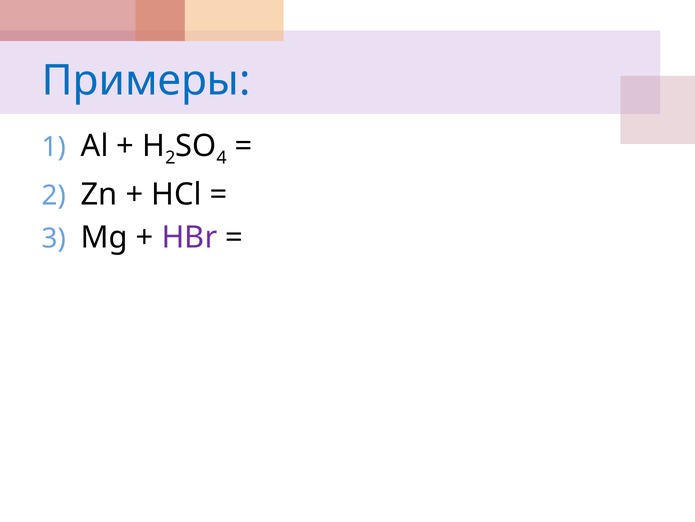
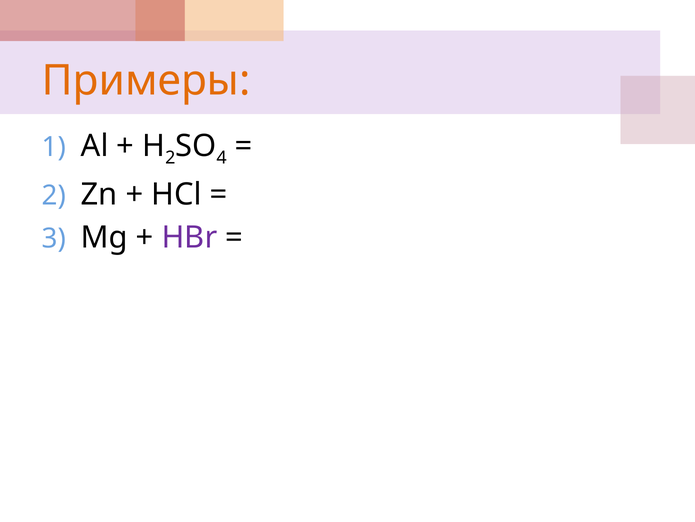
Примеры colour: blue -> orange (146, 80)
